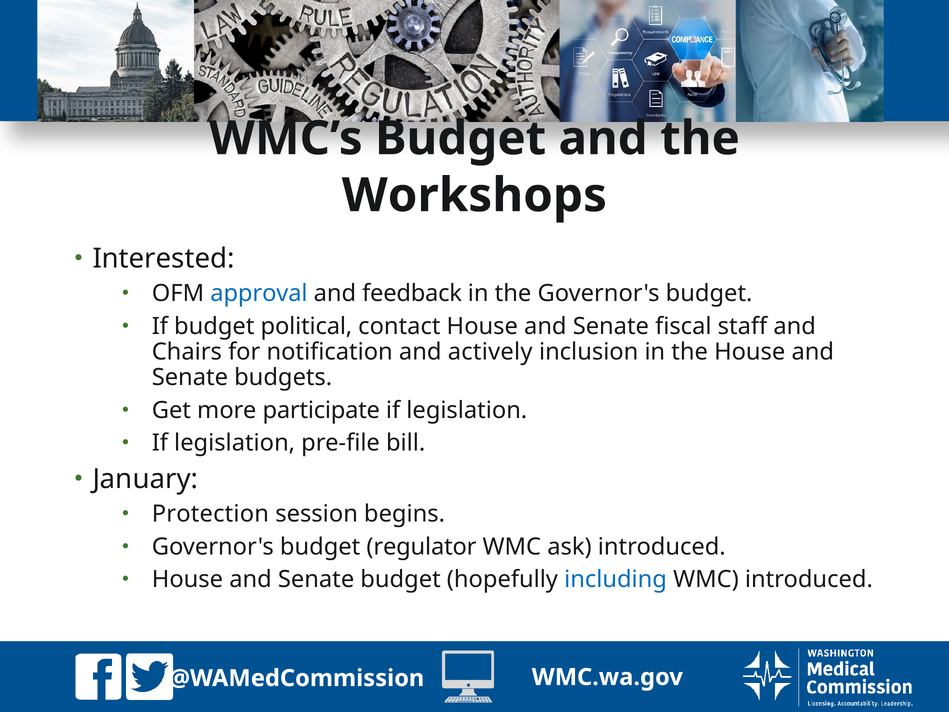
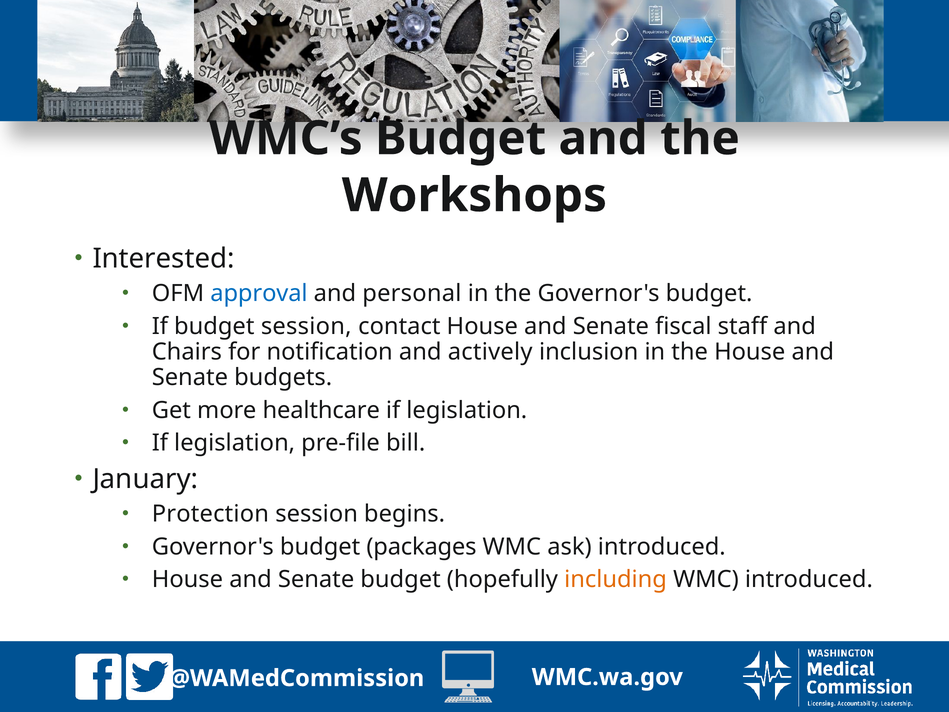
feedback: feedback -> personal (412, 293)
budget political: political -> session (306, 326)
participate: participate -> healthcare (321, 410)
regulator: regulator -> packages (421, 547)
including colour: blue -> orange (616, 579)
